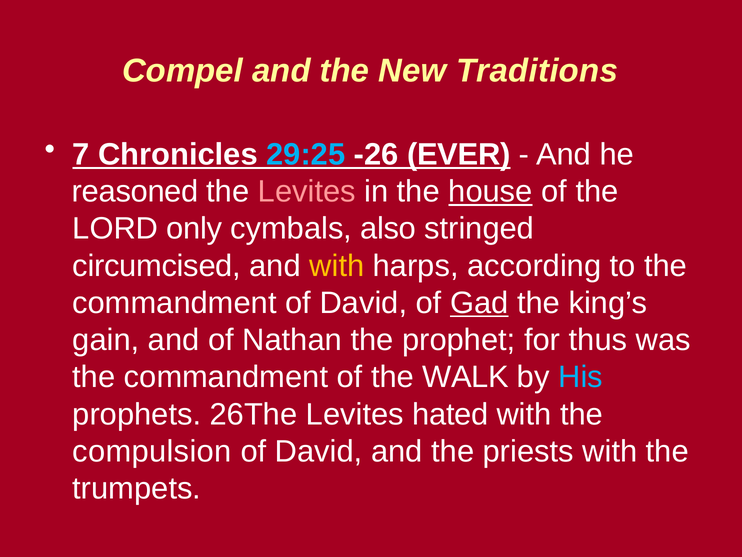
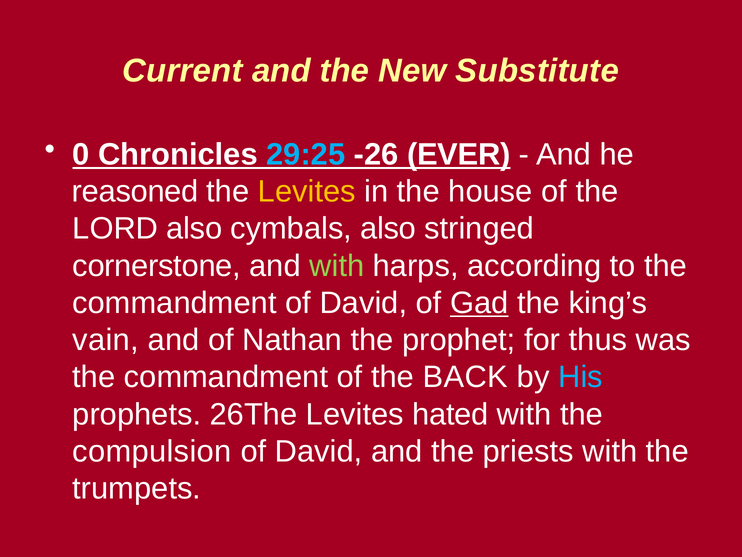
Compel: Compel -> Current (182, 71)
Traditions: Traditions -> Substitute (537, 71)
7: 7 -> 0 (81, 154)
Levites colour: pink -> yellow (307, 191)
house underline: present -> none (490, 191)
LORD only: only -> also (194, 228)
circumcised: circumcised -> cornerstone (157, 266)
with colour: yellow -> light green (337, 266)
gain: gain -> vain (106, 340)
WALK: WALK -> BACK (465, 377)
